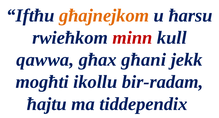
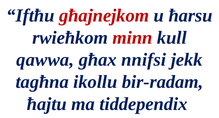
għajnejkom colour: orange -> red (104, 15)
għani: għani -> nnifsi (144, 60)
mogħti: mogħti -> tagħna (42, 82)
